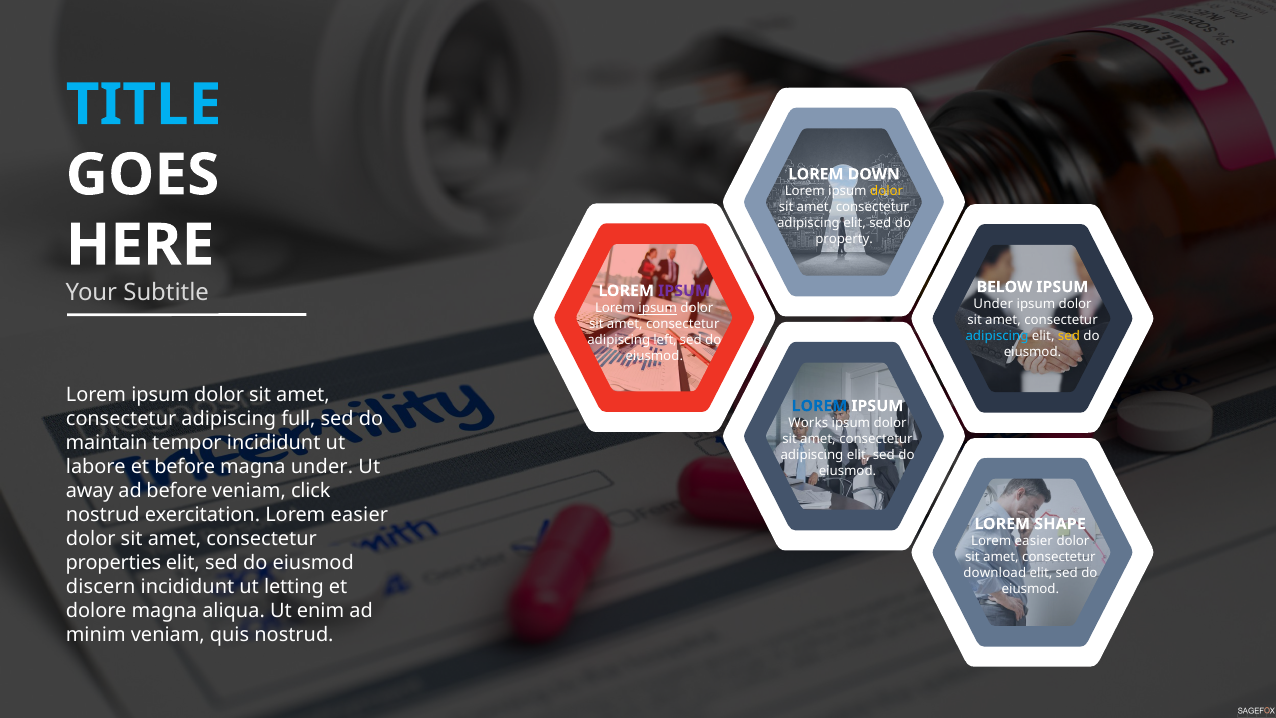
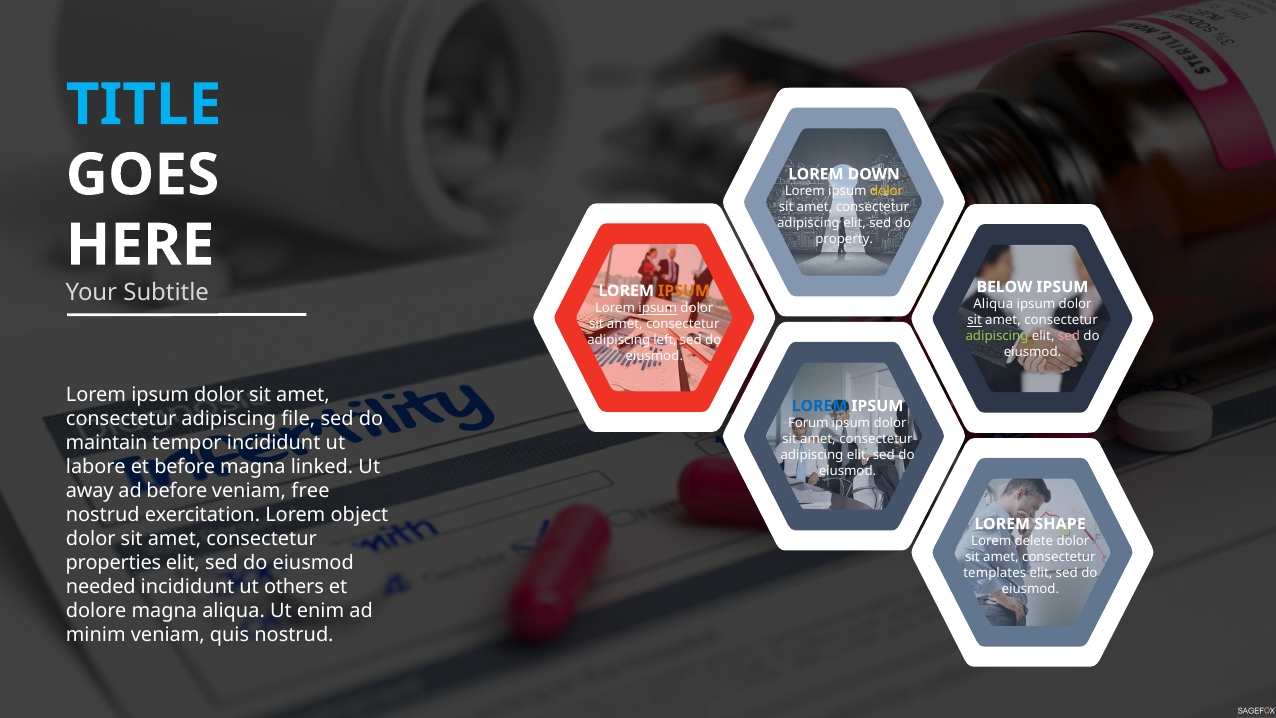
IPSUM colour: purple -> orange (684, 291)
Under: Under -> Aliqua (993, 304)
sit underline: none -> present (975, 320)
adipiscing colour: light blue -> light green (997, 336)
sed colour: yellow -> pink (1069, 336)
full: full -> file (298, 419)
Works: Works -> Forum (808, 423)
magna under: under -> linked (322, 467)
click: click -> free (311, 491)
exercitation Lorem easier: easier -> object (360, 515)
easier: easier -> delete (1034, 541)
download: download -> templates (995, 573)
discern: discern -> needed (101, 587)
letting: letting -> others (294, 587)
